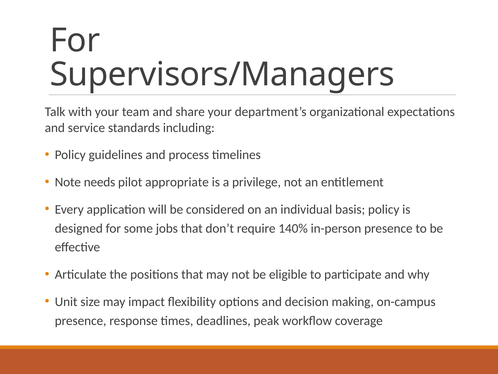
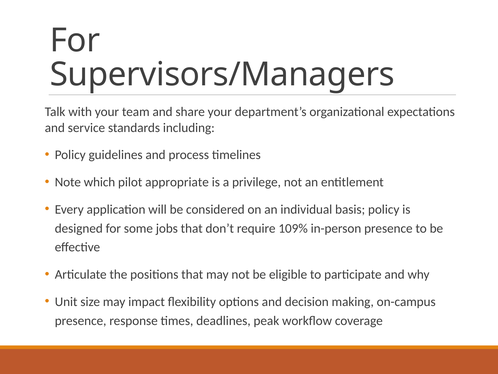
needs: needs -> which (100, 182)
140%: 140% -> 109% (293, 228)
